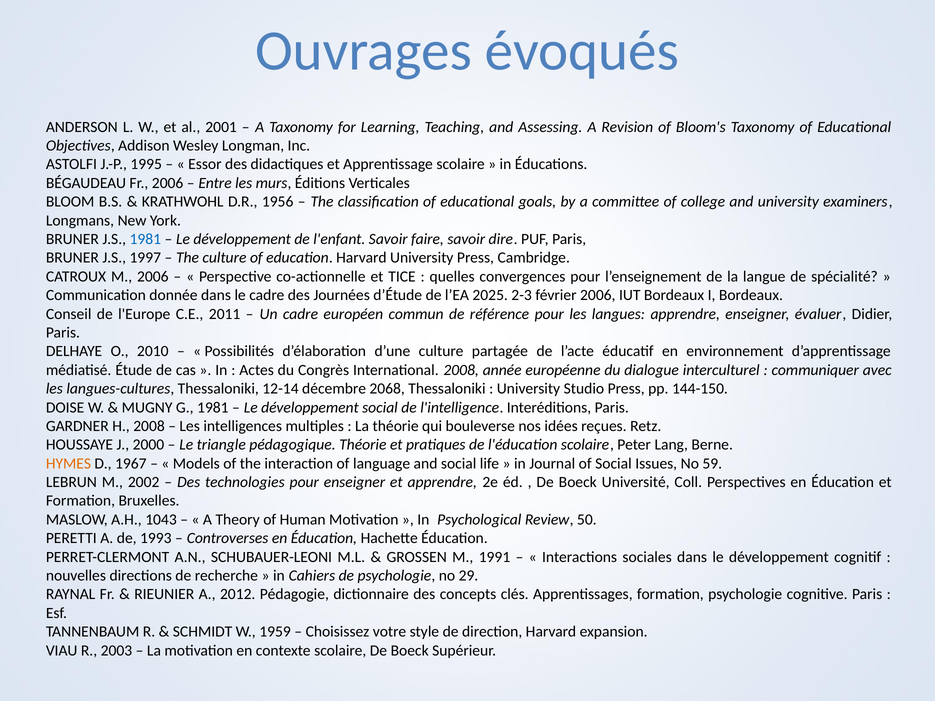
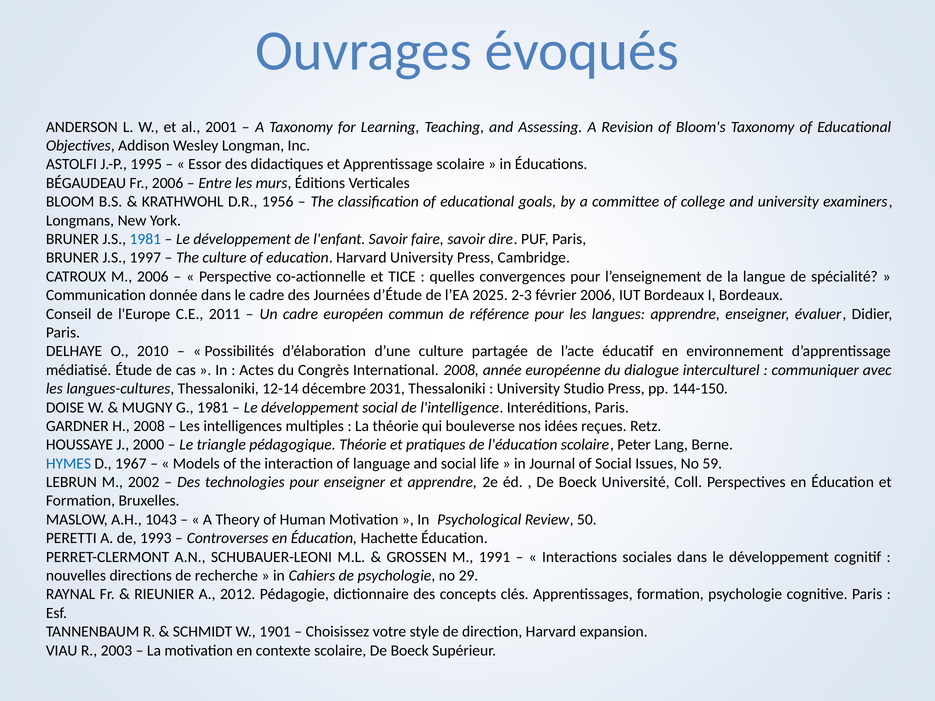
2068: 2068 -> 2031 (387, 389)
HYMES colour: orange -> blue (68, 464)
1959: 1959 -> 1901 (275, 632)
